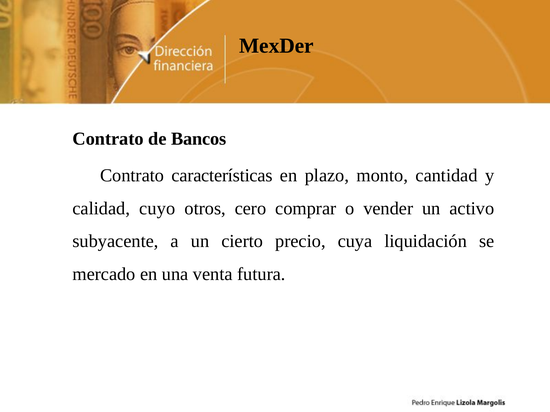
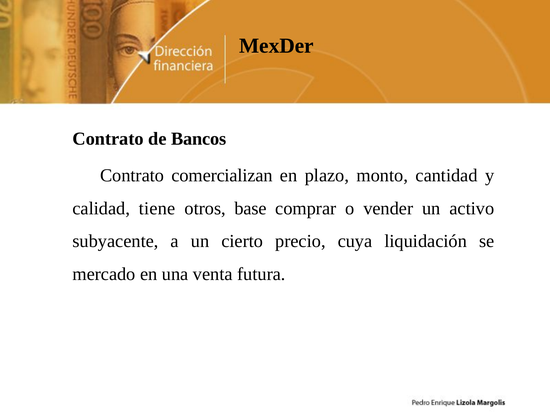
características: características -> comercializan (222, 176)
cuyo: cuyo -> tiene (157, 209)
cero: cero -> base (251, 209)
